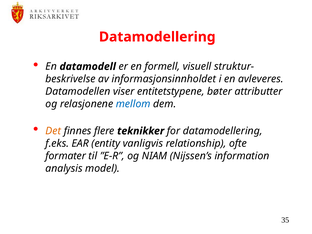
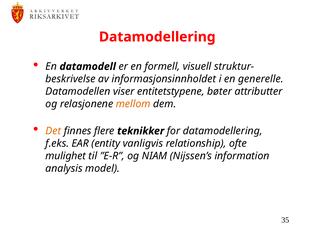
avleveres: avleveres -> generelle (261, 79)
mellom colour: blue -> orange (133, 104)
formater: formater -> mulighet (66, 156)
